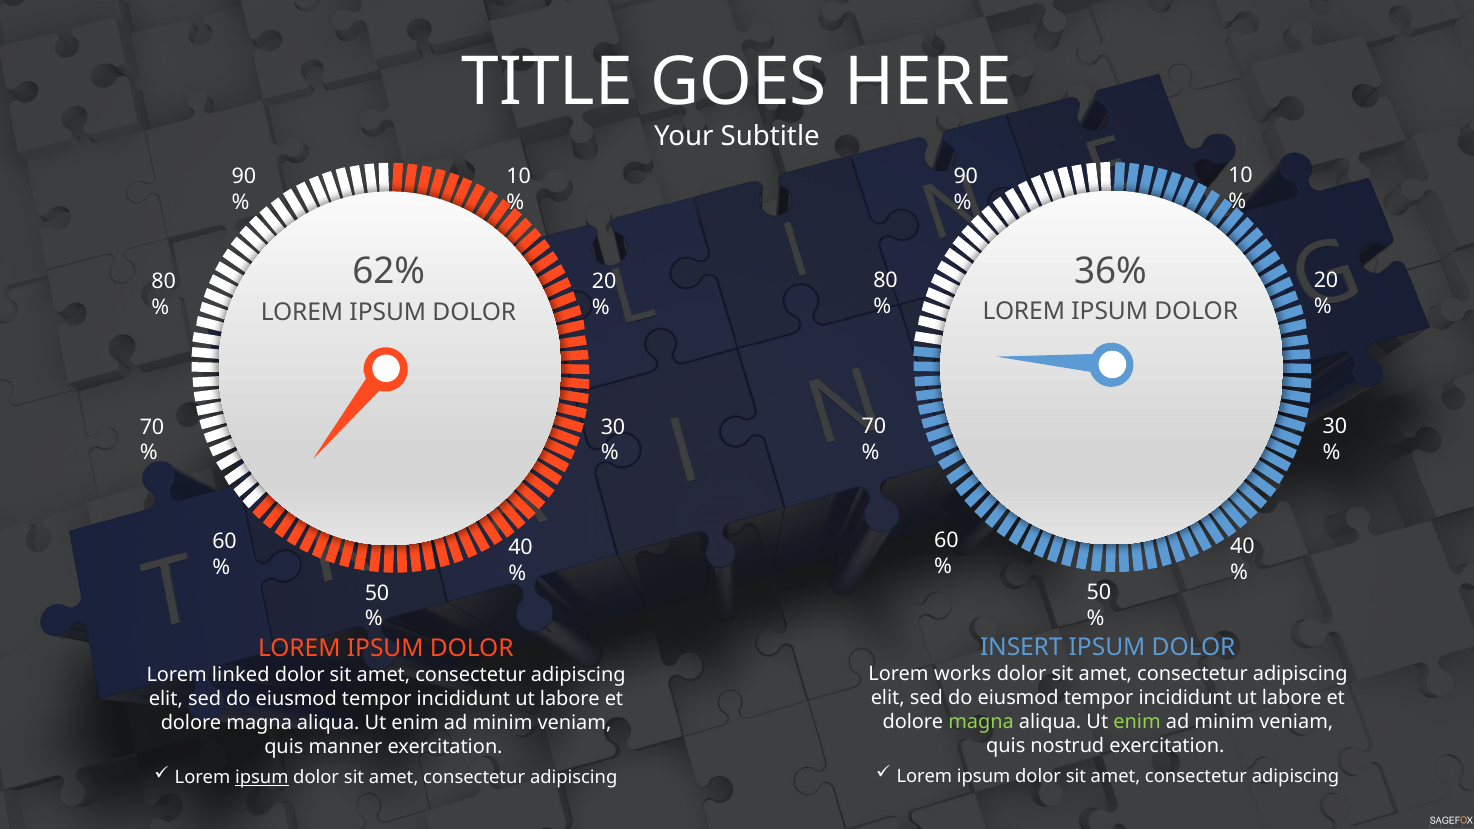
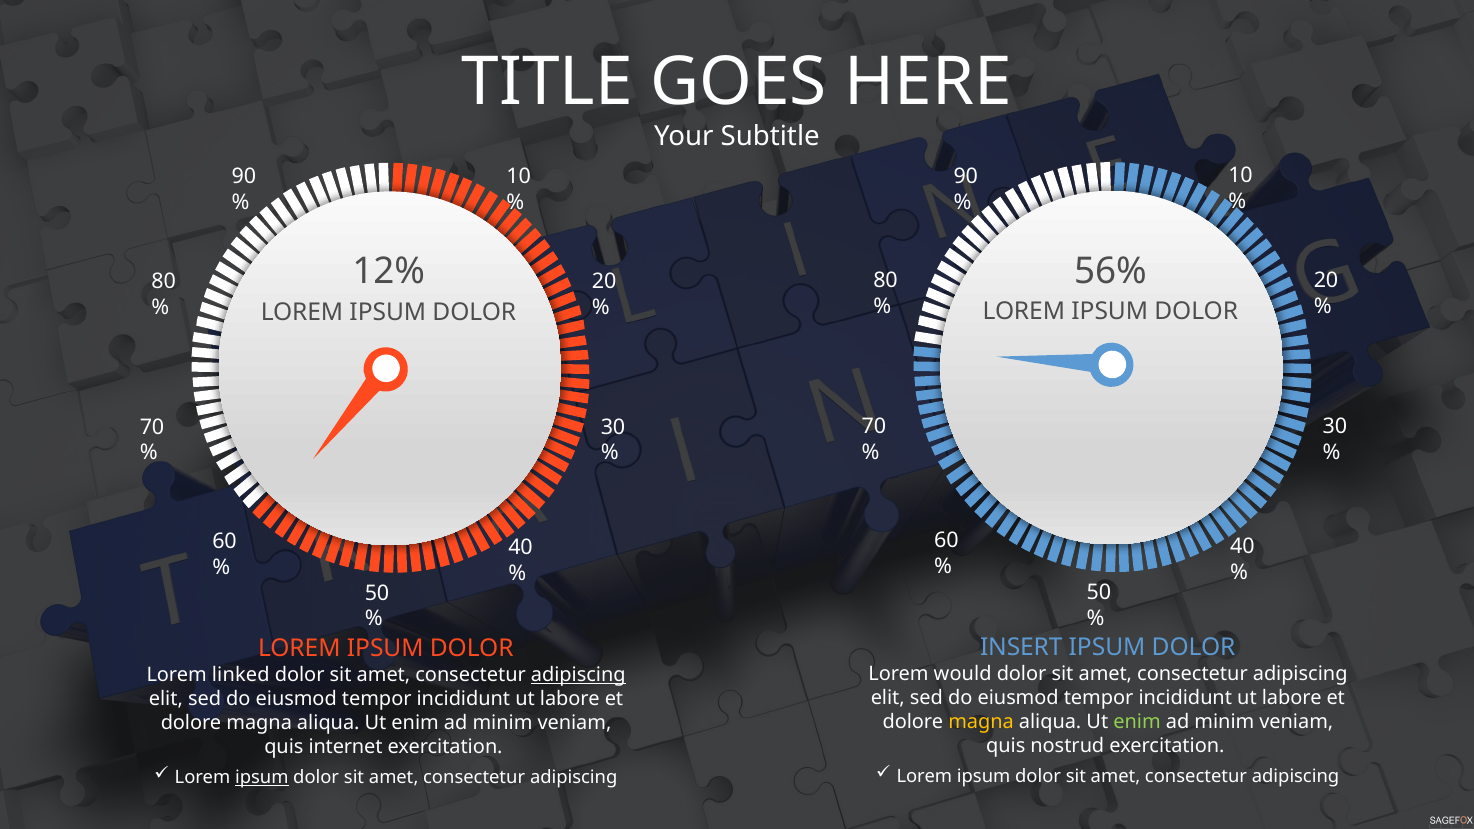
36%: 36% -> 56% (1110, 271)
62%: 62% -> 12% (389, 272)
works: works -> would (963, 674)
adipiscing underline: none -> present (578, 675)
magna colour: light green -> yellow (981, 722)
manner: manner -> internet (345, 747)
